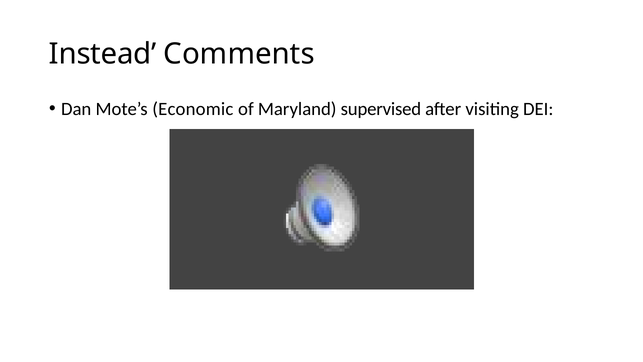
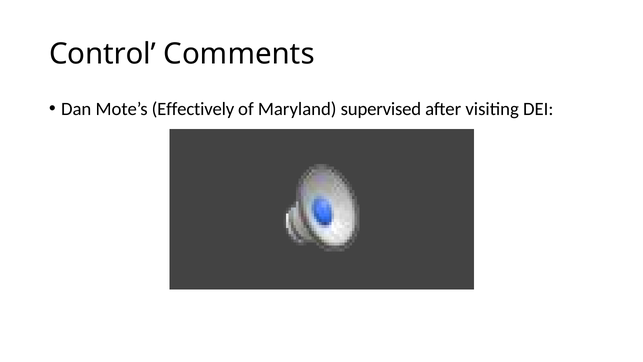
Instead: Instead -> Control (103, 54)
Economic: Economic -> Effectively (193, 109)
